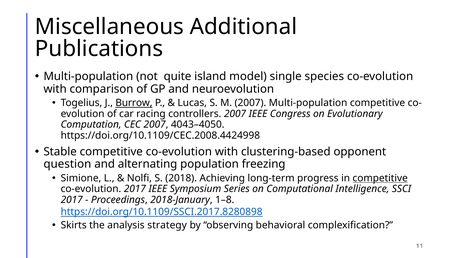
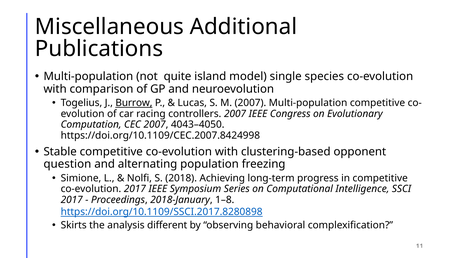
https://doi.org/10.1109/CEC.2008.4424998: https://doi.org/10.1109/CEC.2008.4424998 -> https://doi.org/10.1109/CEC.2007.8424998 (160, 135)
competitive underline: present -> none (380, 178)
strategy: strategy -> different (167, 225)
